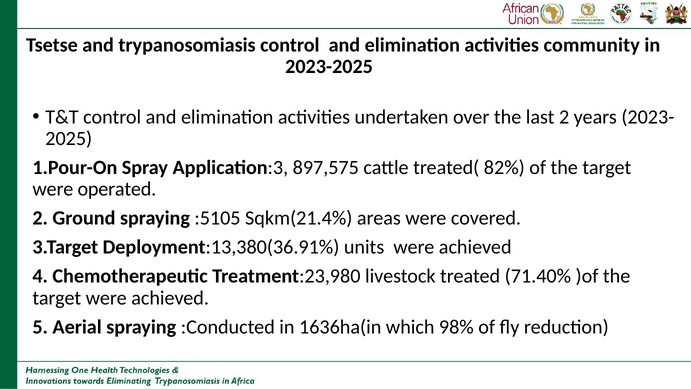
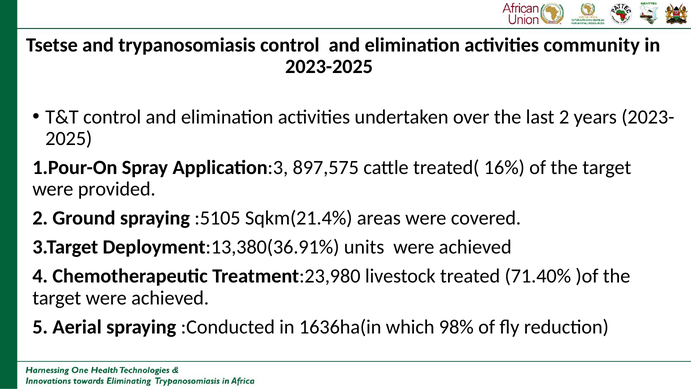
82%: 82% -> 16% (504, 167)
operated: operated -> provided (117, 189)
